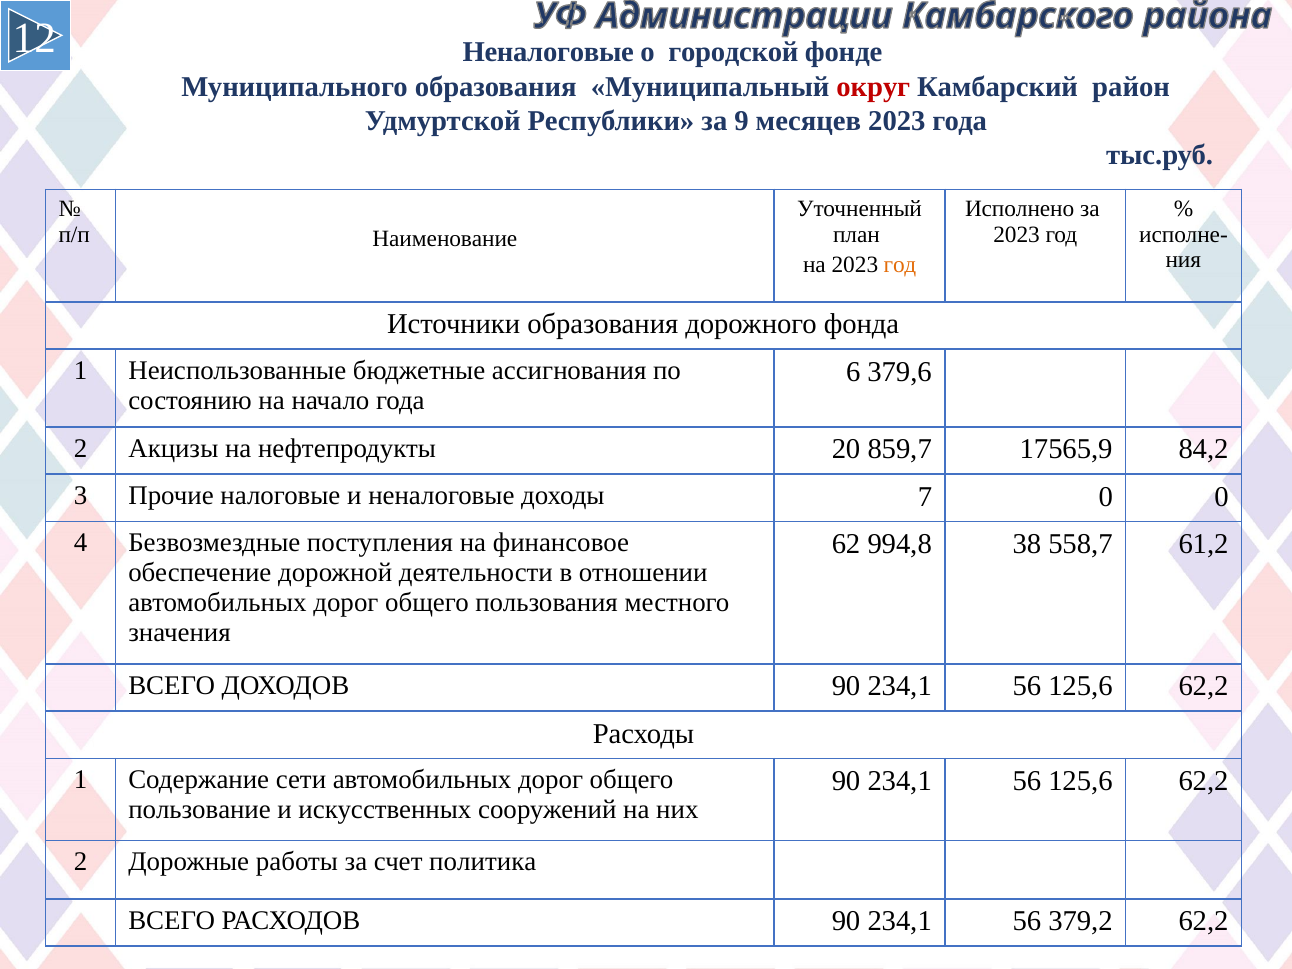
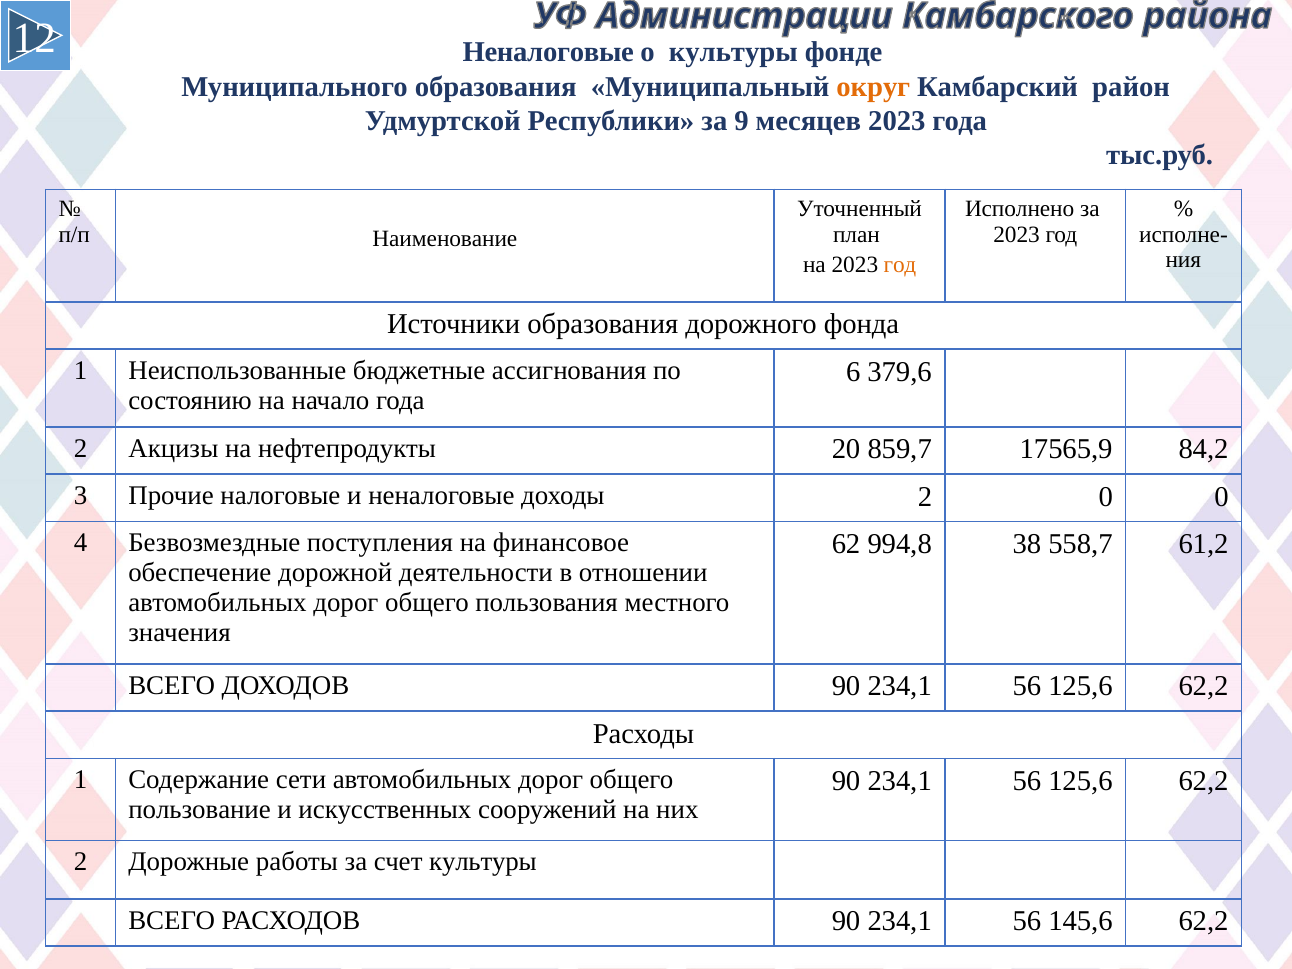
о городской: городской -> культуры (733, 52)
округ colour: red -> orange (873, 87)
доходы 7: 7 -> 2 (925, 497)
счет политика: политика -> культуры (483, 862)
379,2: 379,2 -> 145,6 (1080, 921)
